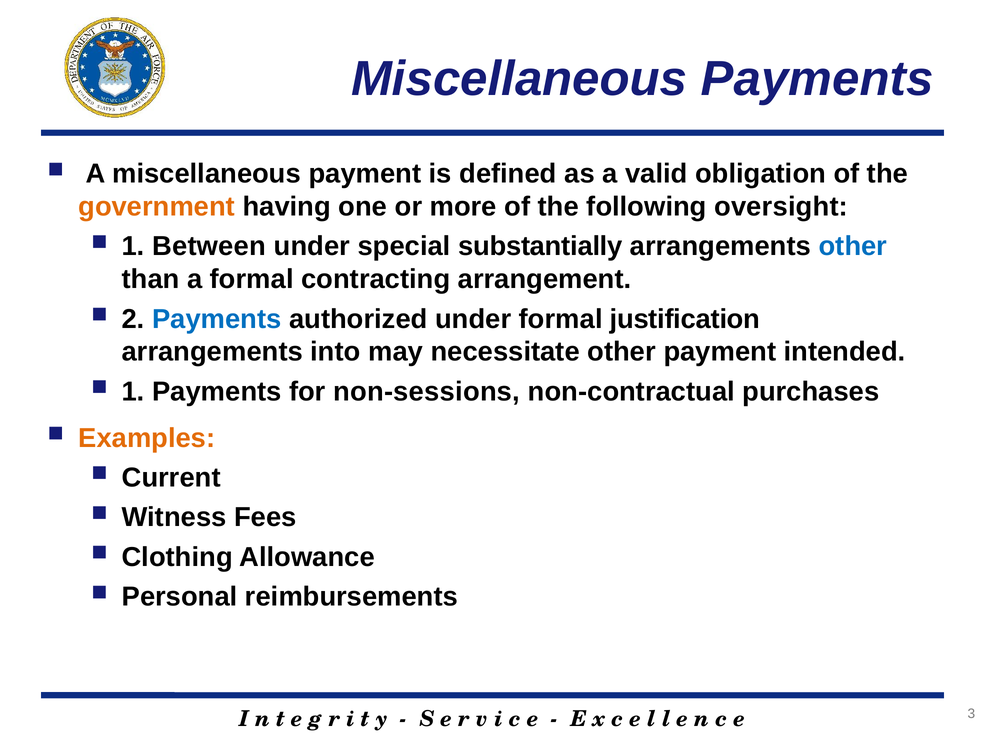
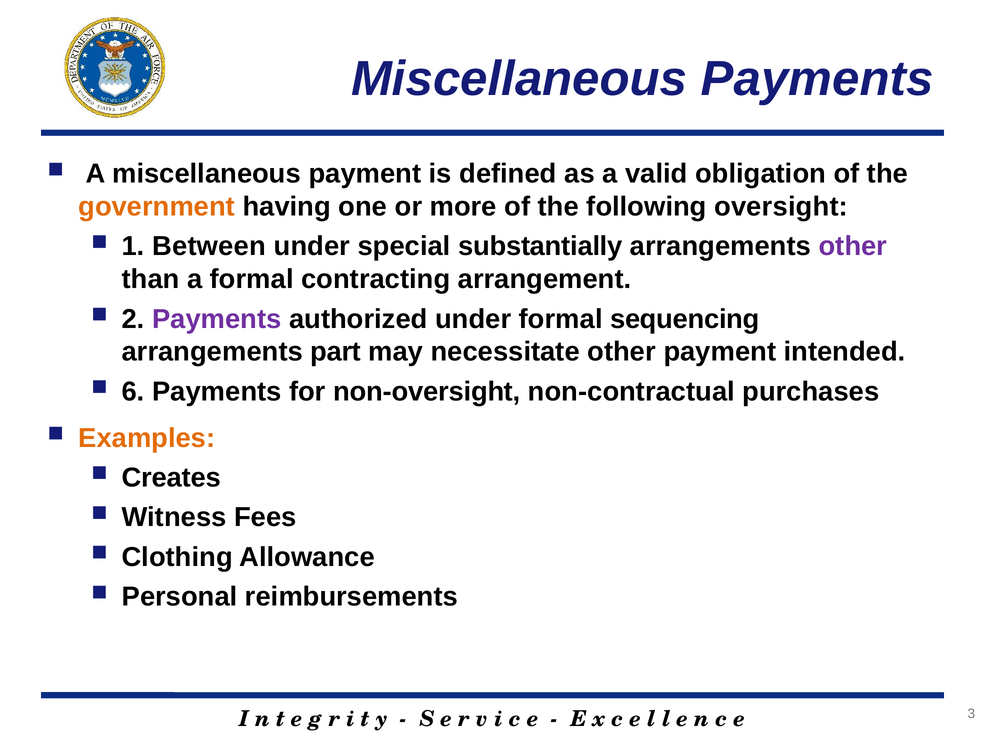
other colour: blue -> purple (853, 246)
Payments colour: blue -> purple (217, 319)
justification: justification -> sequencing (685, 319)
into: into -> part (336, 352)
1: 1 -> 6 (133, 391)
non-sessions: non-sessions -> non-oversight (427, 391)
Current: Current -> Creates (171, 478)
